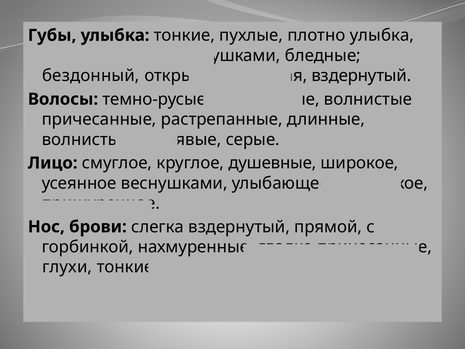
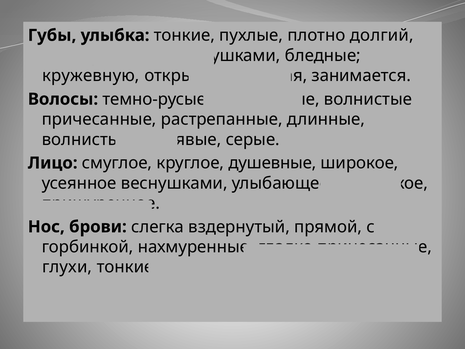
плотно улыбка: улыбка -> долгий (382, 35)
бездонный: бездонный -> кружевную (91, 76)
вздернутый: вздернутый -> занимается (361, 76)
